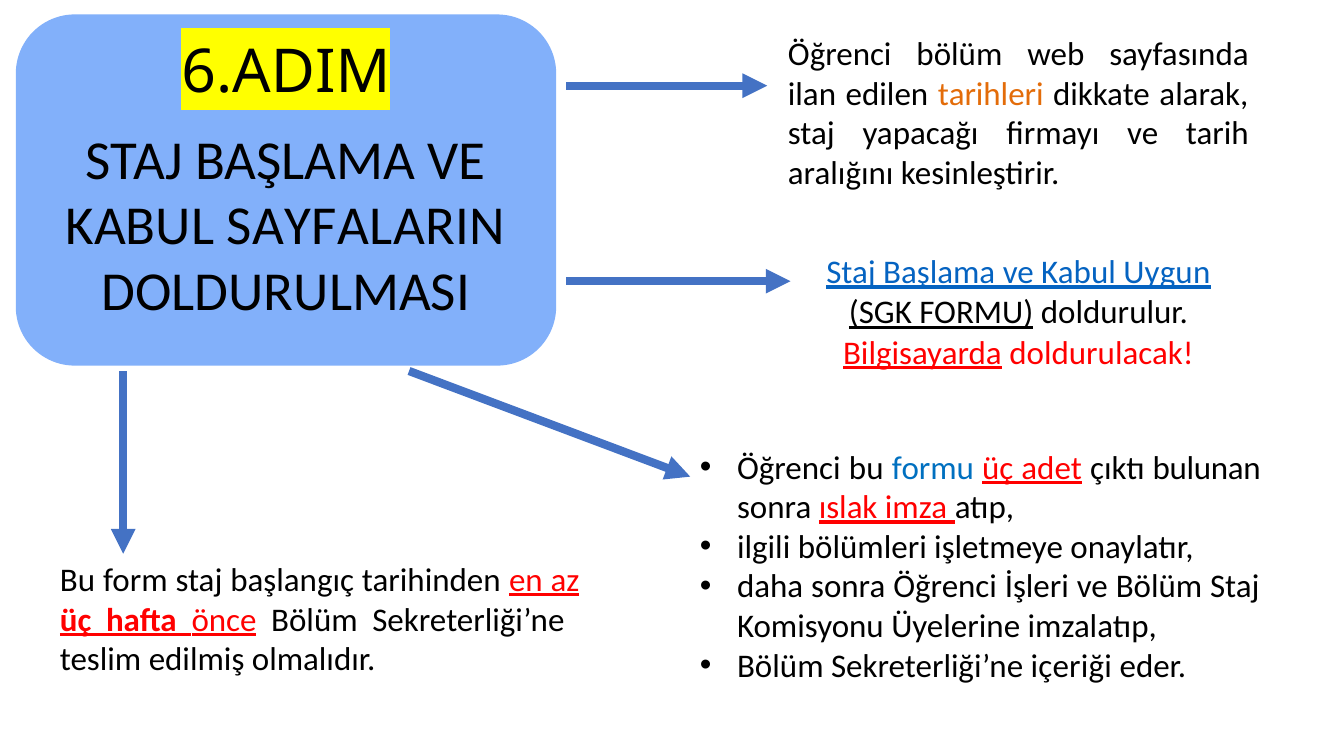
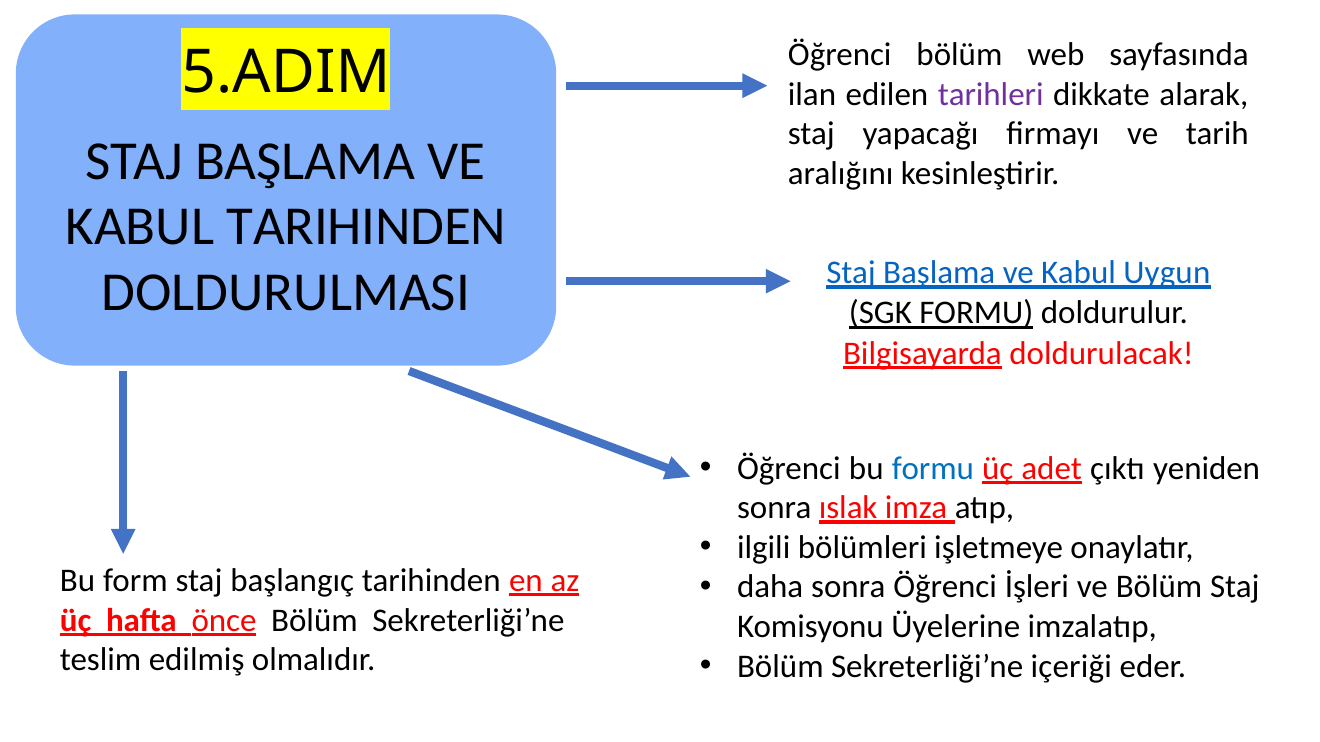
6.ADIM: 6.ADIM -> 5.ADIM (286, 73)
tarihleri colour: orange -> purple (991, 94)
KABUL SAYFALARIN: SAYFALARIN -> TARIHINDEN (366, 227)
bulunan: bulunan -> yeniden (1207, 469)
